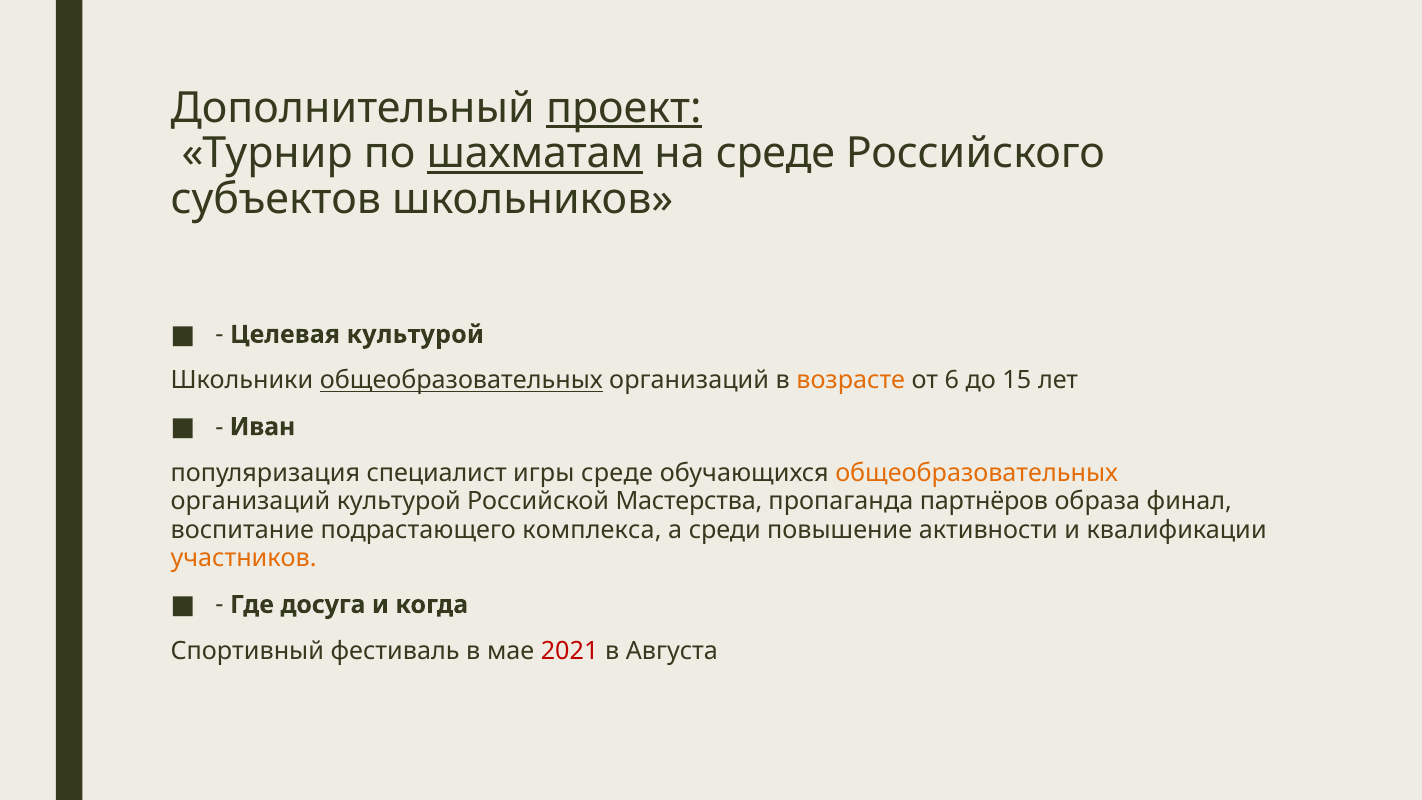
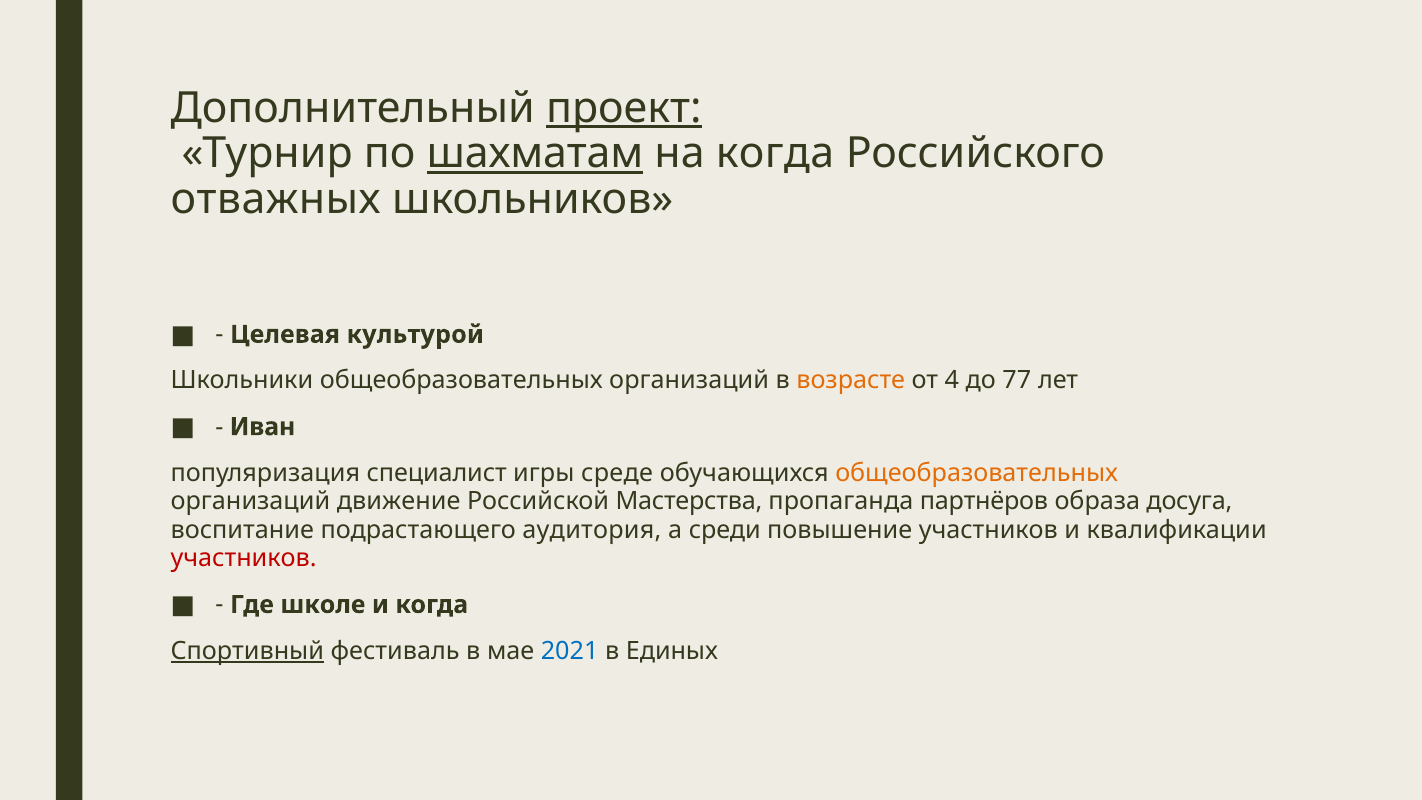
на среде: среде -> когда (775, 154)
субъектов: субъектов -> отважных (276, 200)
общеобразовательных underline: present -> none (461, 381)
6: 6 -> 4 (952, 381)
15: 15 -> 77 (1017, 381)
организаций культурой: культурой -> движение (399, 502)
финал: финал -> досуга (1189, 502)
комплекса: комплекса -> аудитория (592, 530)
повышение активности: активности -> участников (988, 530)
участников colour: orange -> red (244, 558)
досуга: досуга -> школе (323, 605)
Спортивный underline: none -> present (247, 651)
2021 colour: red -> blue (570, 651)
Августа: Августа -> Единых (672, 651)
